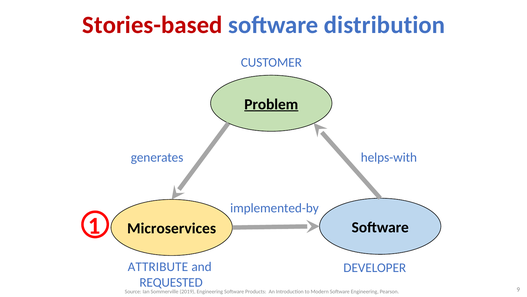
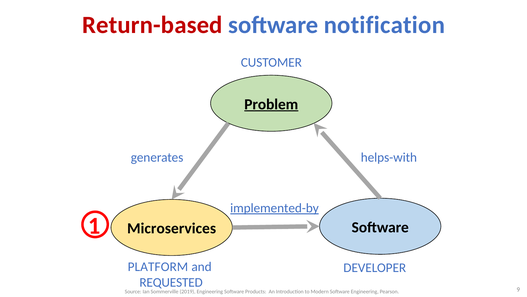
Stories-based: Stories-based -> Return-based (152, 25)
distribution: distribution -> notification (384, 25)
implemented-by underline: none -> present (274, 208)
ATTRIBUTE: ATTRIBUTE -> PLATFORM (158, 266)
